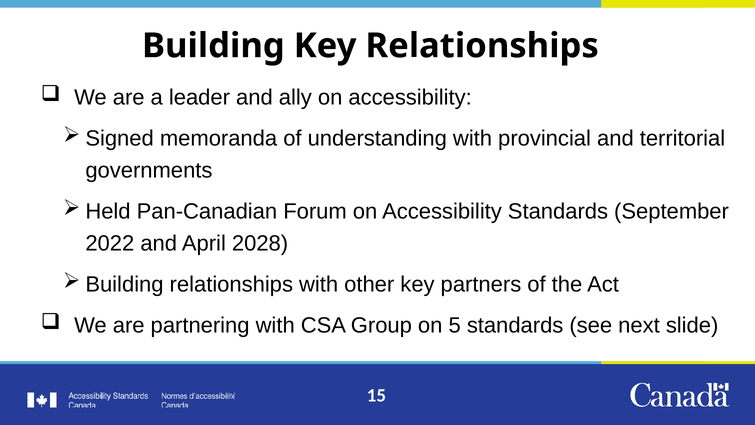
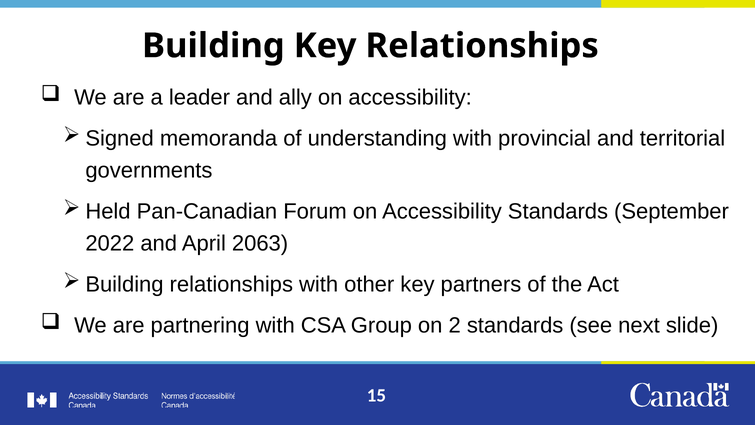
2028: 2028 -> 2063 (260, 243)
5: 5 -> 2 (455, 325)
